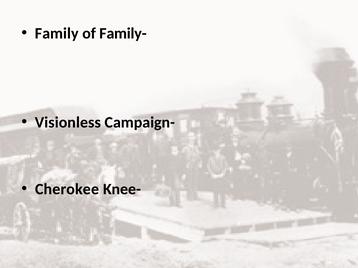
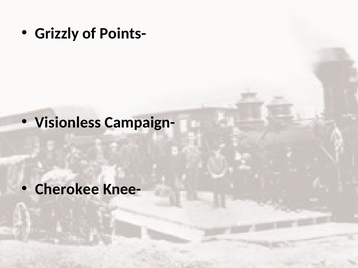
Family: Family -> Grizzly (57, 33)
Family-: Family- -> Points- (123, 33)
